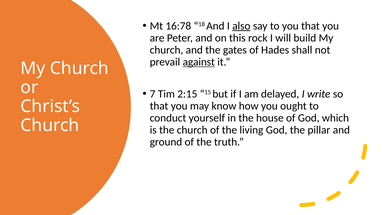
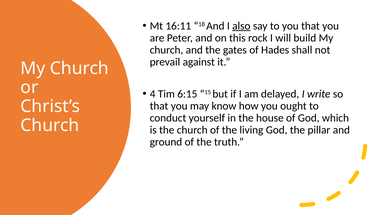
16:78: 16:78 -> 16:11 (178, 26)
against underline: present -> none (199, 62)
7: 7 -> 4 (153, 94)
2:15: 2:15 -> 6:15 (187, 94)
